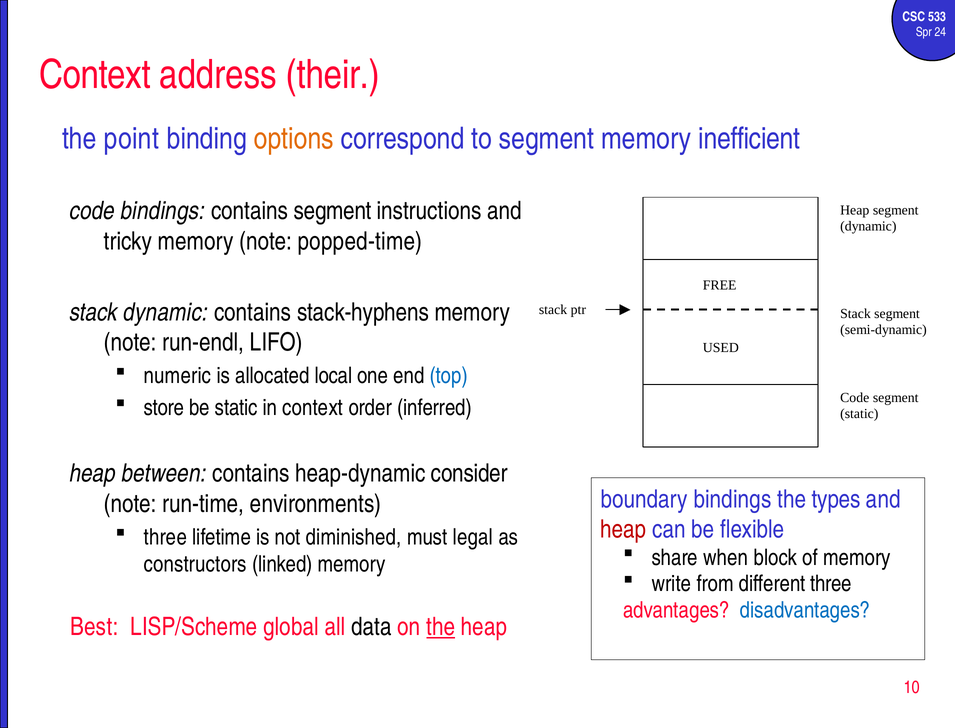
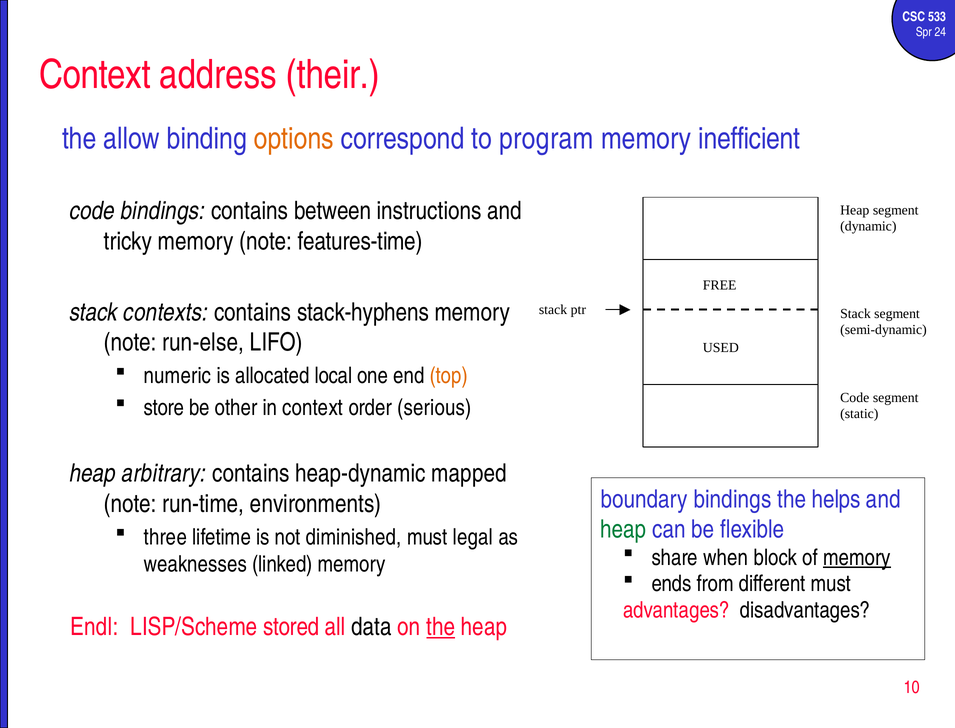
point: point -> allow (132, 138)
to segment: segment -> program (546, 138)
contains segment: segment -> between (333, 211)
popped-time: popped-time -> features-time (360, 241)
stack dynamic: dynamic -> contexts (166, 312)
run-endl: run-endl -> run-else (203, 342)
top colour: blue -> orange (449, 376)
be static: static -> other (236, 407)
inferred: inferred -> serious (434, 407)
between: between -> arbitrary (164, 473)
consider: consider -> mapped (469, 473)
types: types -> helps (836, 499)
heap colour: red -> green (623, 529)
memory underline: none -> present (857, 557)
constructors: constructors -> weaknesses (195, 564)
write: write -> ends (672, 584)
different three: three -> must (831, 584)
disadvantages colour: blue -> black (805, 610)
Best: Best -> Endl (94, 626)
global: global -> stored (291, 626)
